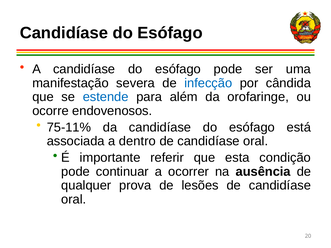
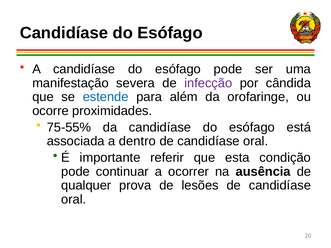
infecção colour: blue -> purple (208, 83)
endovenosos: endovenosos -> proximidades (112, 111)
75-11%: 75-11% -> 75-55% (69, 127)
